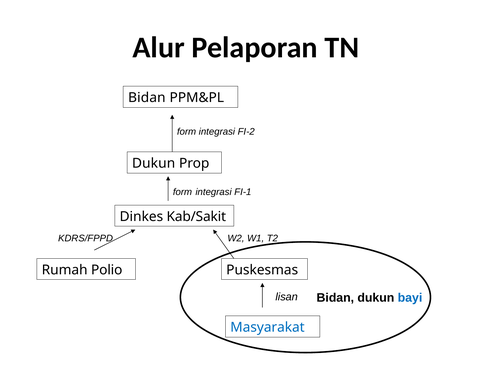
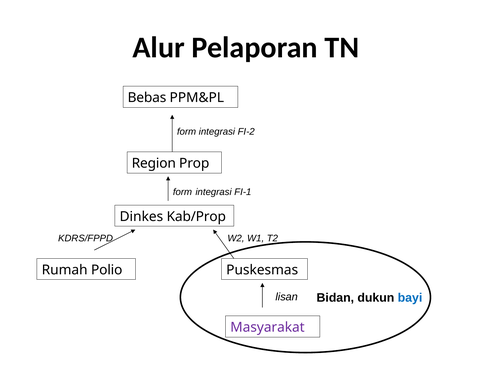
Bidan: Bidan -> Bebas (147, 98)
Dukun: Dukun -> Region (154, 163)
Kab/Sakit: Kab/Sakit -> Kab/Prop (196, 217)
Masyarakat colour: blue -> purple (267, 327)
